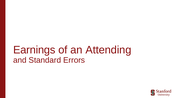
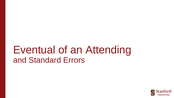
Earnings: Earnings -> Eventual (34, 50)
